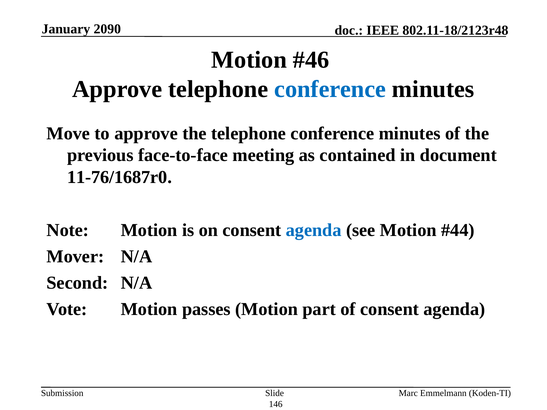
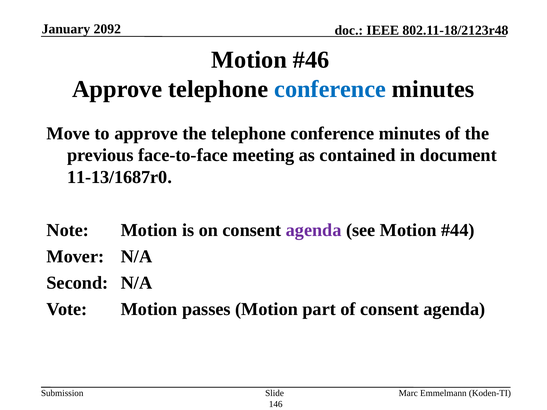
2090: 2090 -> 2092 (107, 29)
11-76/1687r0: 11-76/1687r0 -> 11-13/1687r0 (119, 177)
agenda colour: blue -> purple (314, 230)
